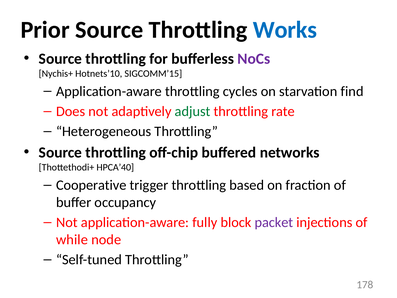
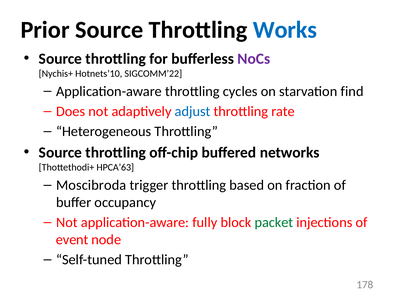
SIGCOMM’15: SIGCOMM’15 -> SIGCOMM’22 (153, 73)
adjust colour: green -> blue (193, 111)
HPCA’40: HPCA’40 -> HPCA’63 (115, 167)
Cooperative: Cooperative -> Moscibroda (91, 185)
packet colour: purple -> green (274, 222)
while: while -> event (72, 239)
